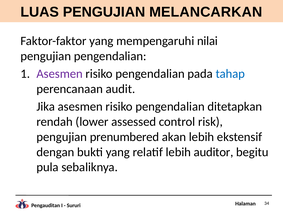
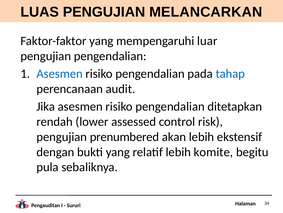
nilai: nilai -> luar (207, 41)
Asesmen colour: purple -> blue (60, 74)
auditor: auditor -> komite (213, 152)
